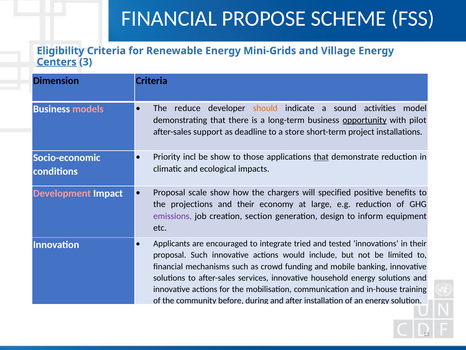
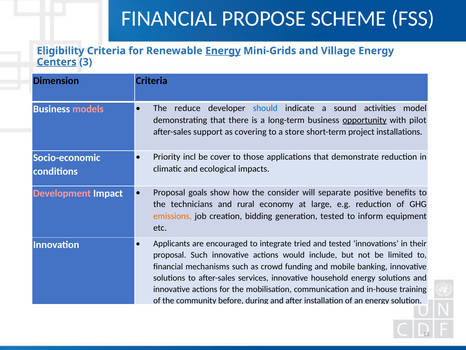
Energy underline: none -> present (223, 51)
should colour: orange -> blue (265, 108)
deadline: deadline -> covering (251, 132)
be show: show -> cover (220, 157)
that underline: present -> none (321, 157)
scale: scale -> goals (198, 192)
chargers: chargers -> consider (283, 192)
specified: specified -> separate (334, 192)
projections: projections -> technicians (192, 204)
and their: their -> rural (246, 204)
emissions colour: purple -> orange (172, 216)
section: section -> bidding (259, 216)
generation design: design -> tested (332, 216)
